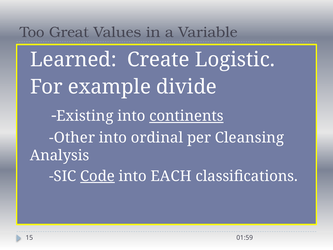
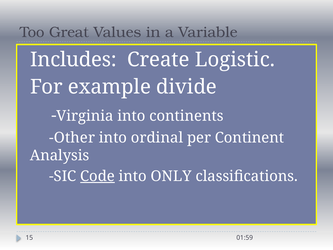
Learned: Learned -> Includes (73, 60)
Existing: Existing -> Virginia (85, 116)
continents underline: present -> none (186, 116)
Cleansing: Cleansing -> Continent (249, 138)
EACH: EACH -> ONLY (171, 176)
